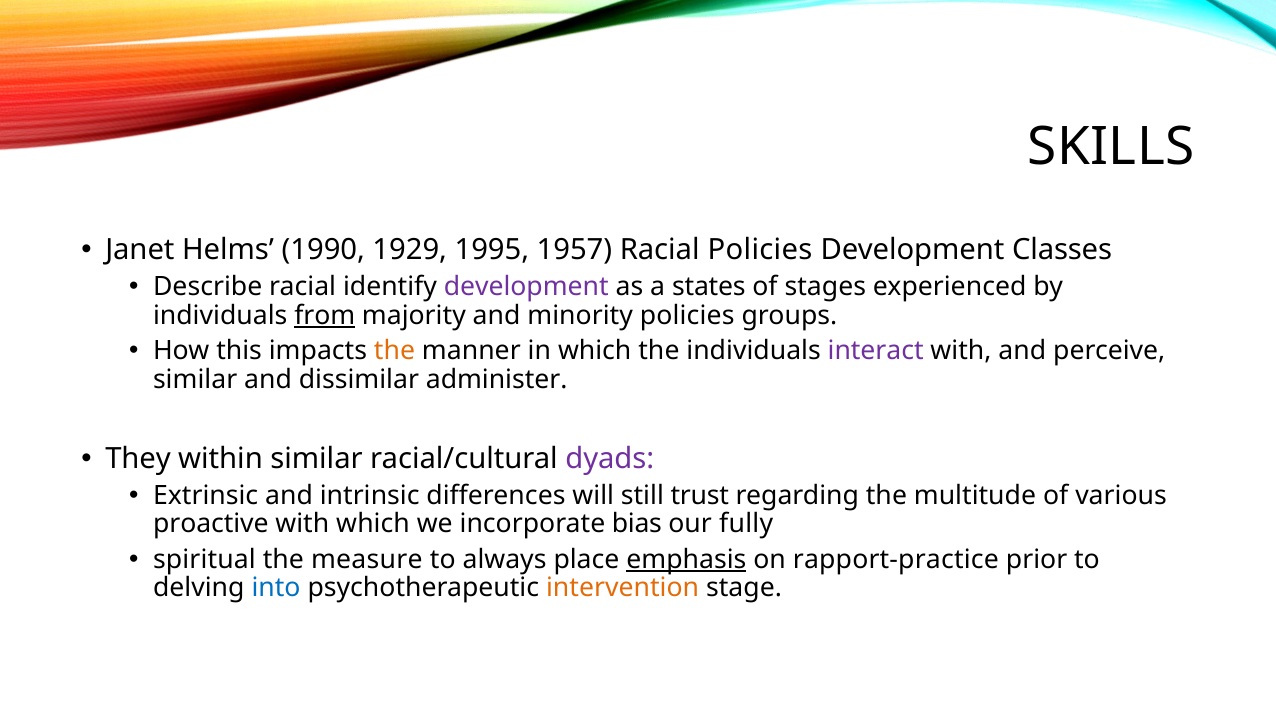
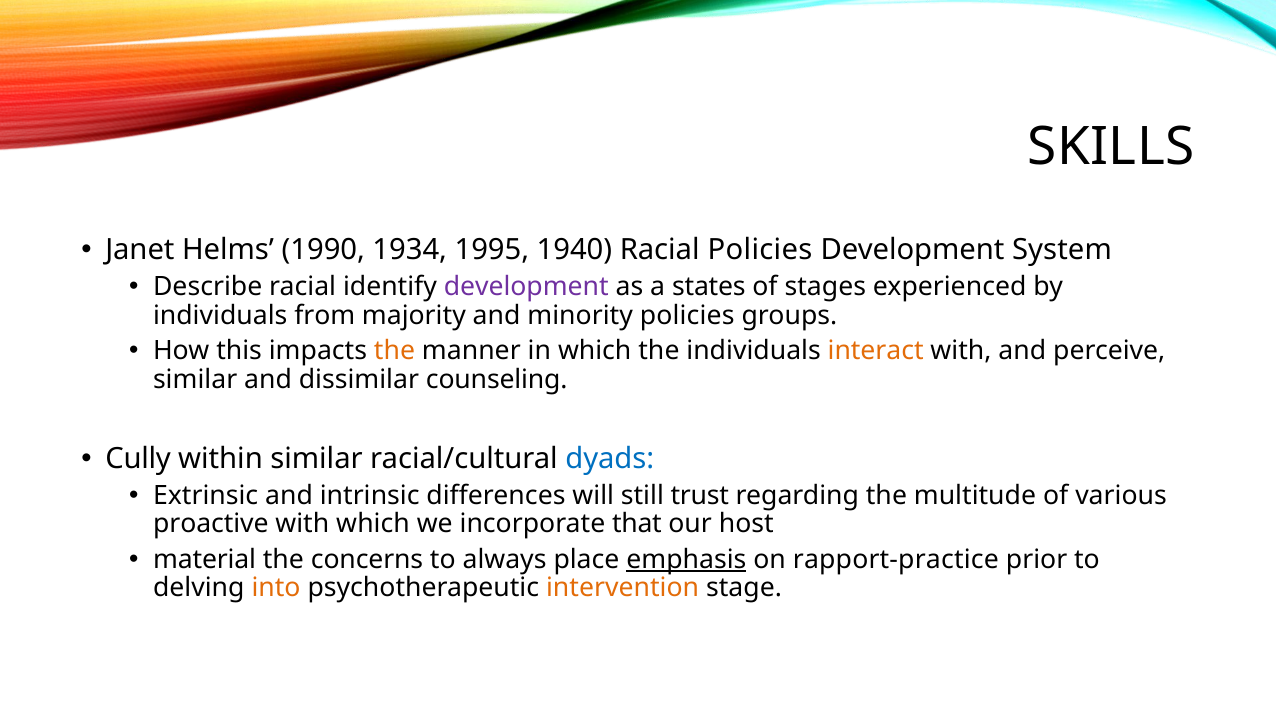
1929: 1929 -> 1934 (410, 250)
1957: 1957 -> 1940 (574, 250)
Classes: Classes -> System (1062, 250)
from underline: present -> none (325, 316)
interact colour: purple -> orange (876, 351)
administer: administer -> counseling (497, 380)
They: They -> Cully (138, 458)
dyads colour: purple -> blue (610, 458)
bias: bias -> that (637, 524)
fully: fully -> host (746, 524)
spiritual: spiritual -> material (205, 559)
measure: measure -> concerns (367, 559)
into colour: blue -> orange (276, 588)
